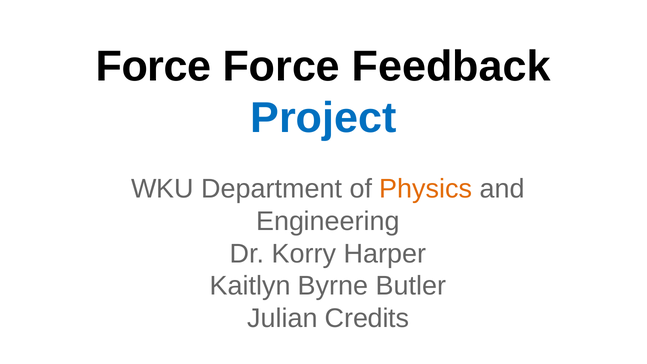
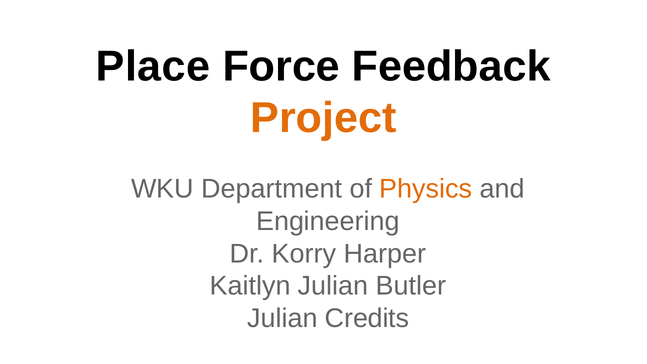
Force: Force -> Place (153, 66)
Project colour: blue -> orange (323, 118)
Kaitlyn Byrne: Byrne -> Julian (333, 286)
